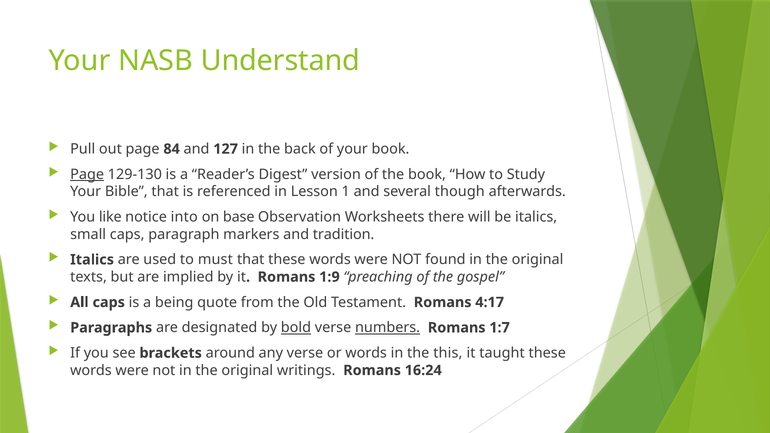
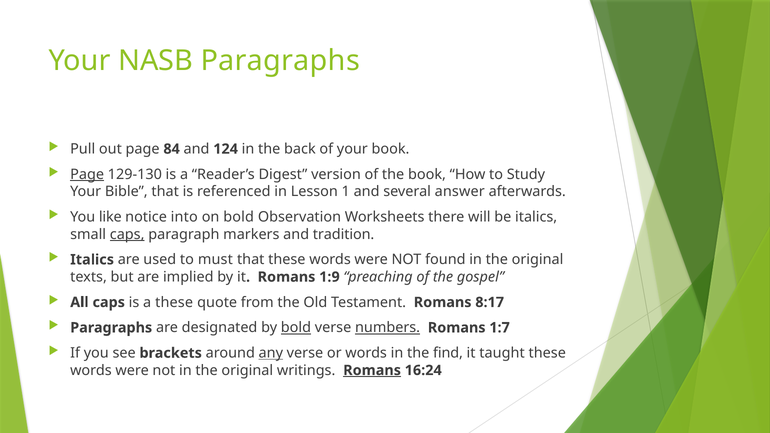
NASB Understand: Understand -> Paragraphs (280, 61)
127: 127 -> 124 (226, 149)
though: though -> answer (460, 192)
on base: base -> bold (239, 217)
caps underline: none -> present (127, 234)
a being: being -> these (174, 302)
4:17: 4:17 -> 8:17 (490, 302)
any underline: none -> present (271, 353)
this: this -> find (448, 353)
Romans underline: none -> present (372, 370)
